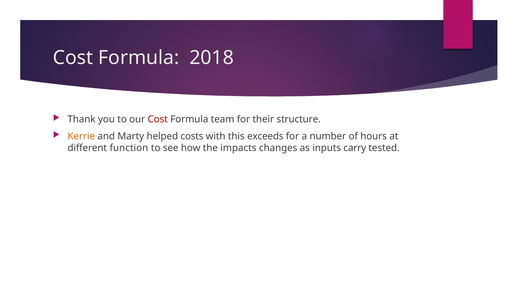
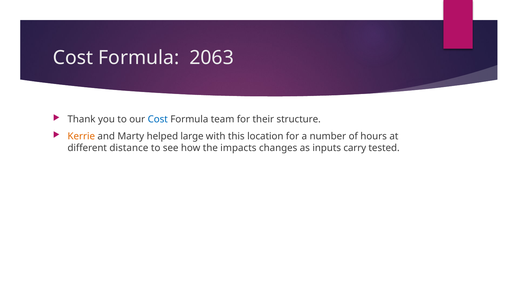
2018: 2018 -> 2063 (212, 58)
Cost colour: red -> blue (158, 119)
costs: costs -> large (192, 136)
exceeds: exceeds -> location (265, 136)
function: function -> distance (129, 148)
